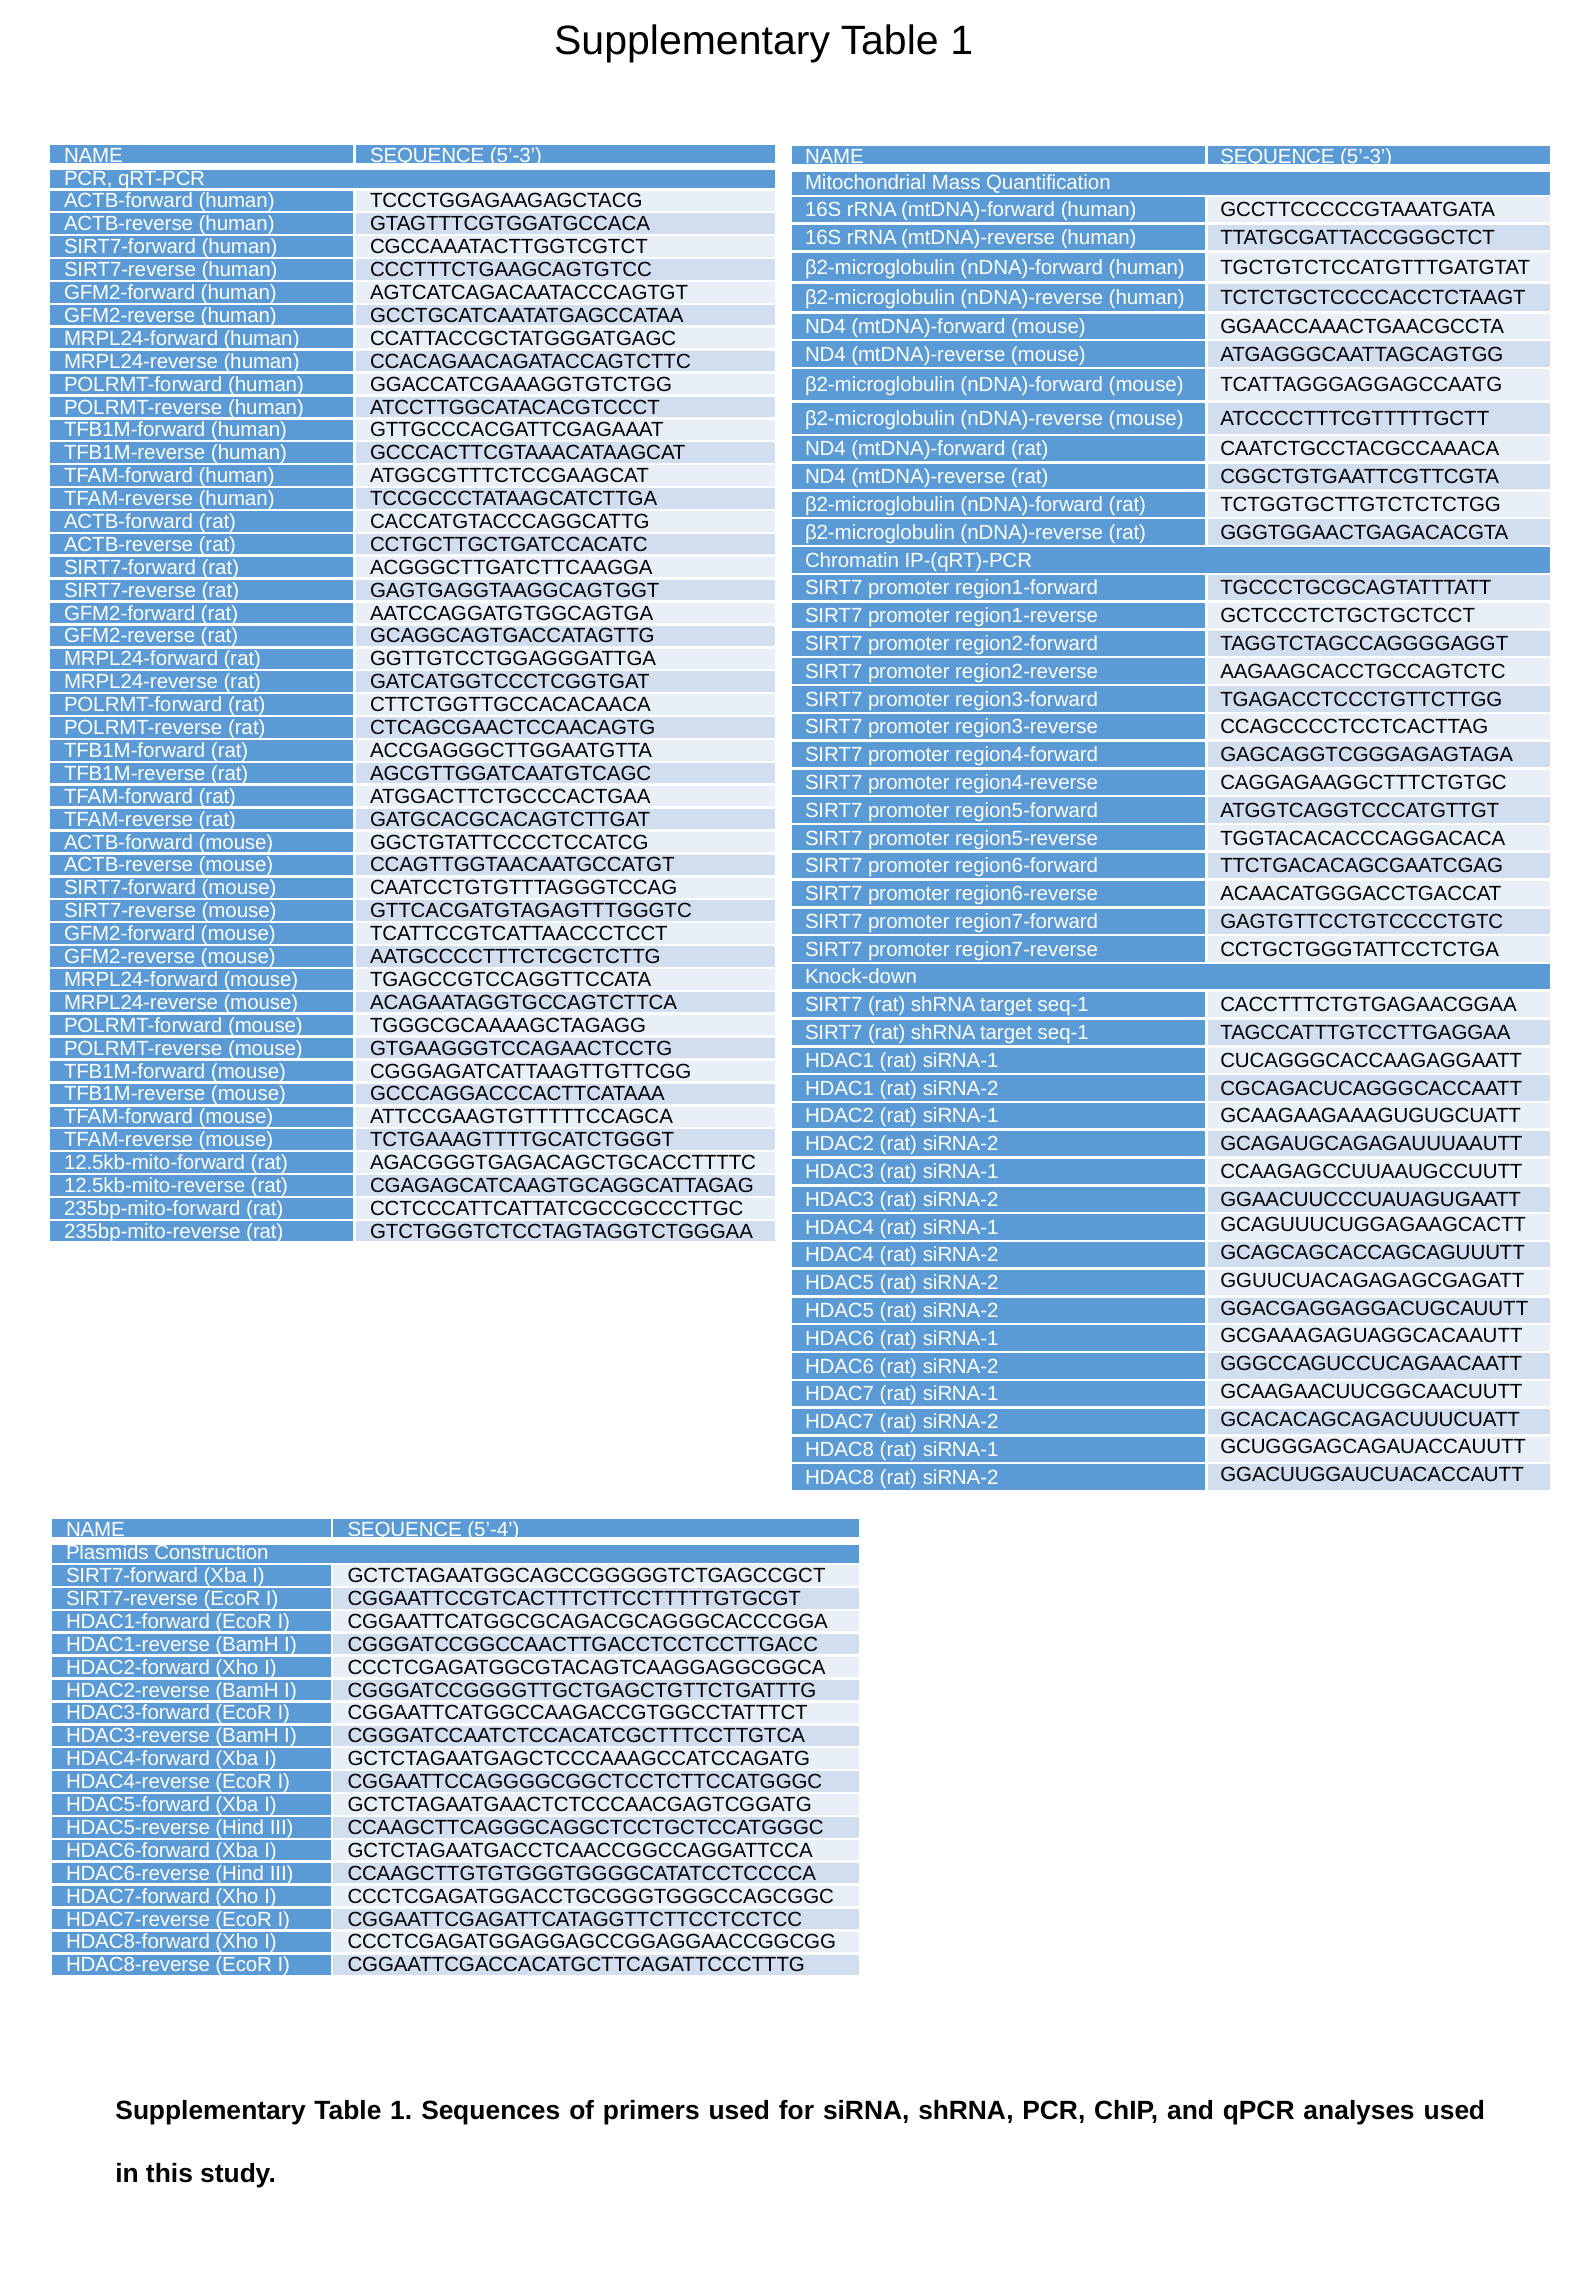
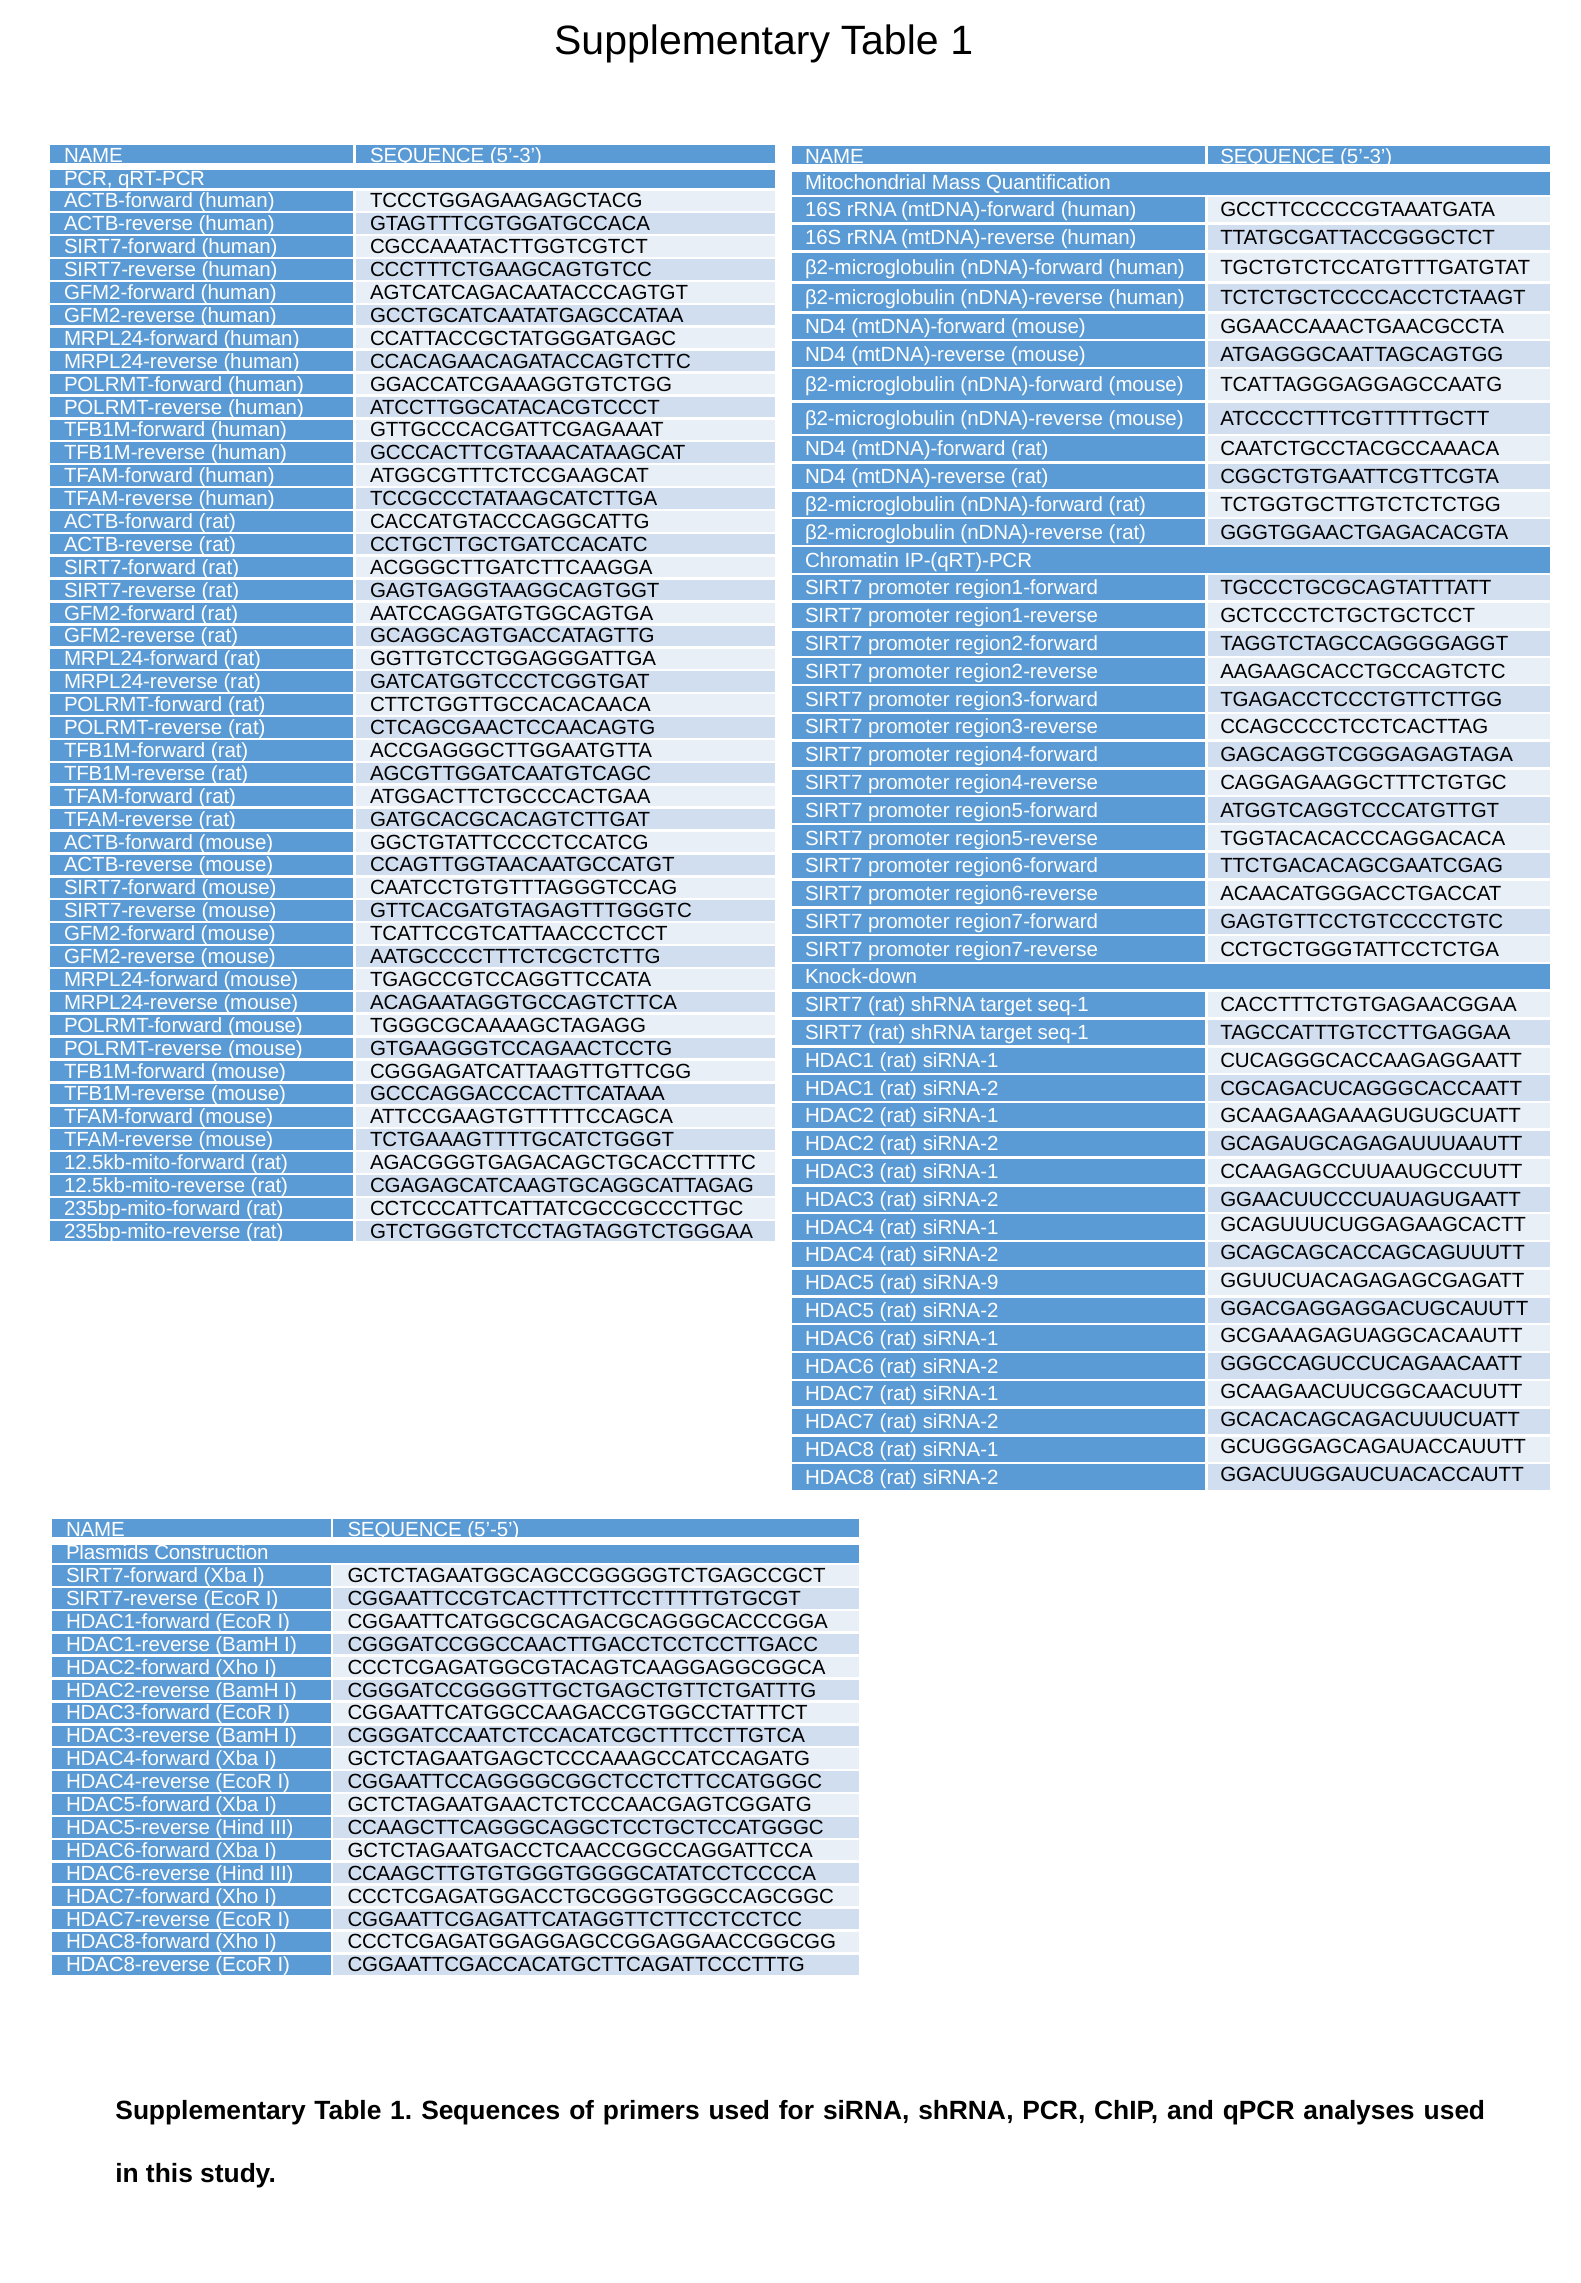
siRNA-2: siRNA-2 -> siRNA-9 (961, 1283)
5’-4: 5’-4 -> 5’-5 (493, 1530)
